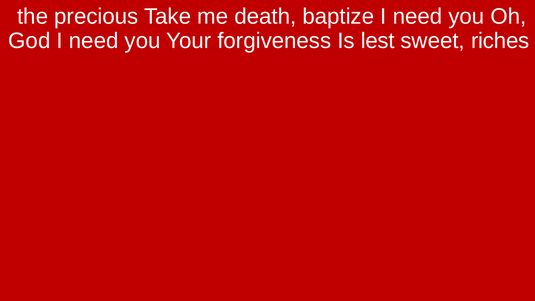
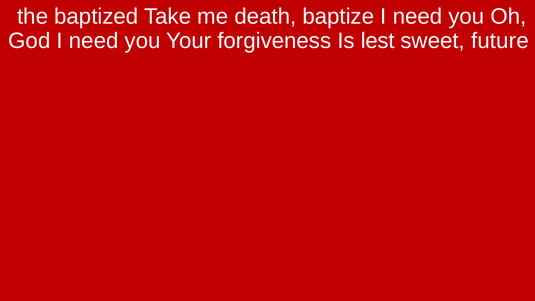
precious: precious -> baptized (96, 17)
riches: riches -> future (500, 41)
